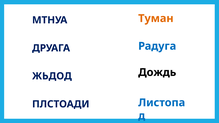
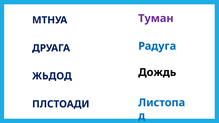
Туман colour: orange -> purple (156, 18)
